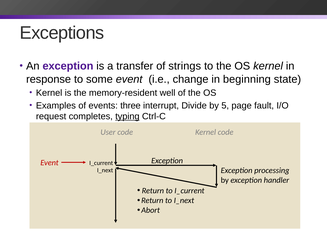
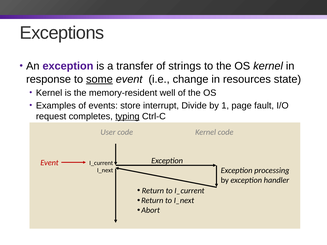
some underline: none -> present (99, 79)
beginning: beginning -> resources (247, 79)
three: three -> store (130, 106)
5: 5 -> 1 (225, 106)
